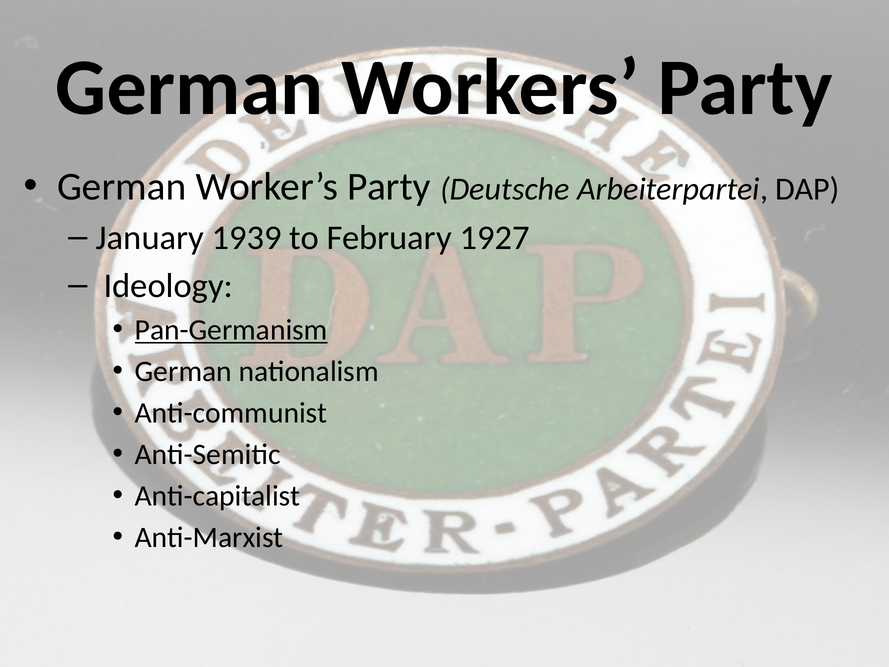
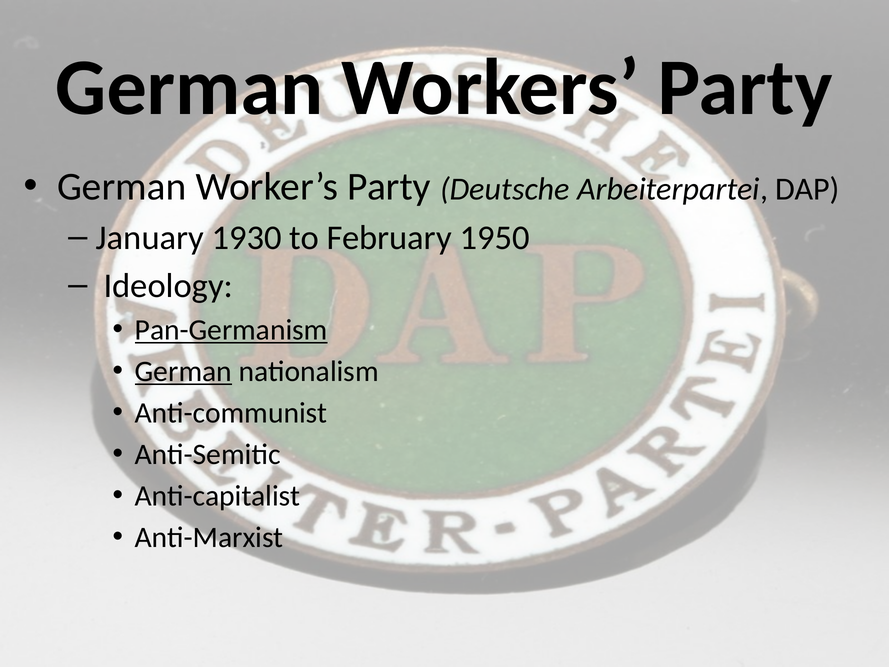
1939: 1939 -> 1930 (247, 238)
1927: 1927 -> 1950 (495, 238)
German underline: none -> present (183, 371)
